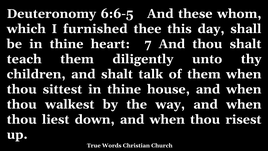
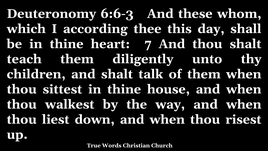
6:6-5: 6:6-5 -> 6:6-3 (117, 14)
furnished: furnished -> according (95, 29)
